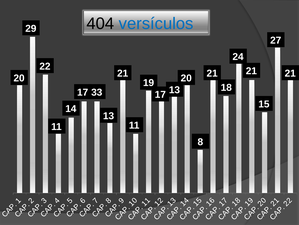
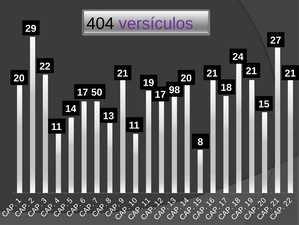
versículos colour: blue -> purple (156, 23)
33: 33 -> 50 (97, 92)
17 13: 13 -> 98 (174, 90)
